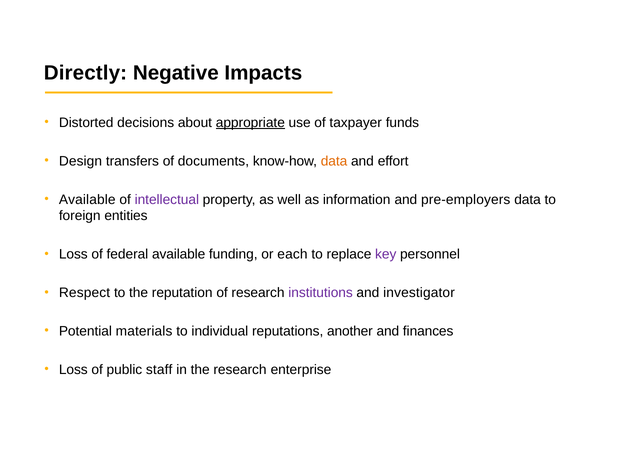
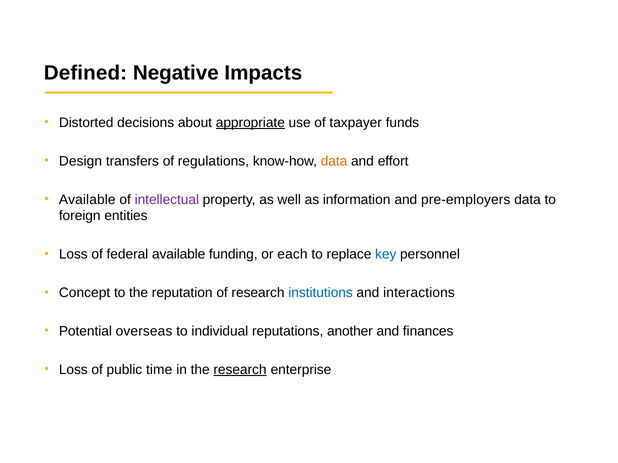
Directly: Directly -> Defined (85, 73)
documents: documents -> regulations (213, 161)
key colour: purple -> blue (386, 255)
Respect: Respect -> Concept (85, 293)
institutions colour: purple -> blue (321, 293)
investigator: investigator -> interactions (419, 293)
materials: materials -> overseas (144, 332)
staff: staff -> time (159, 370)
research underline: none -> present (240, 370)
